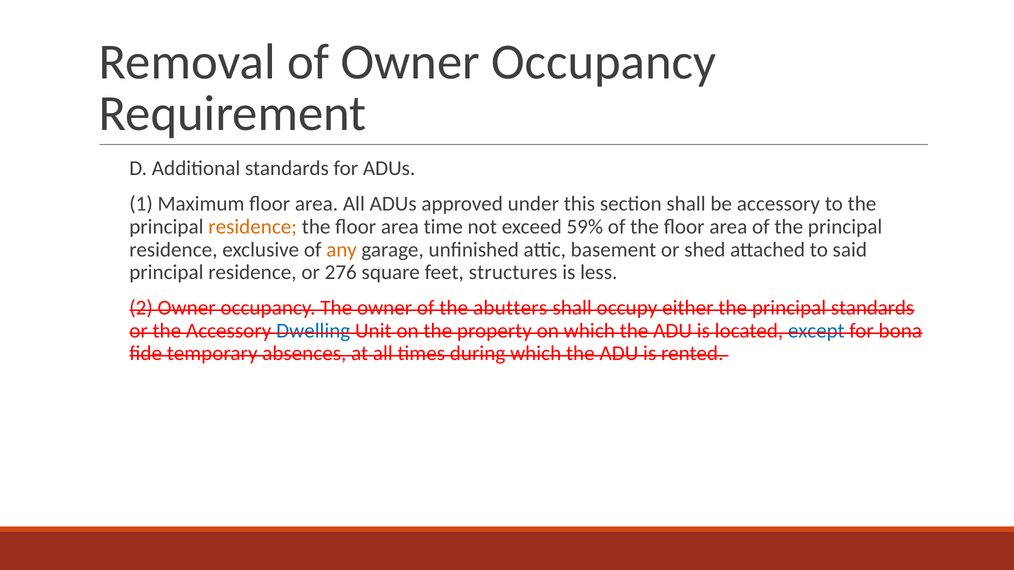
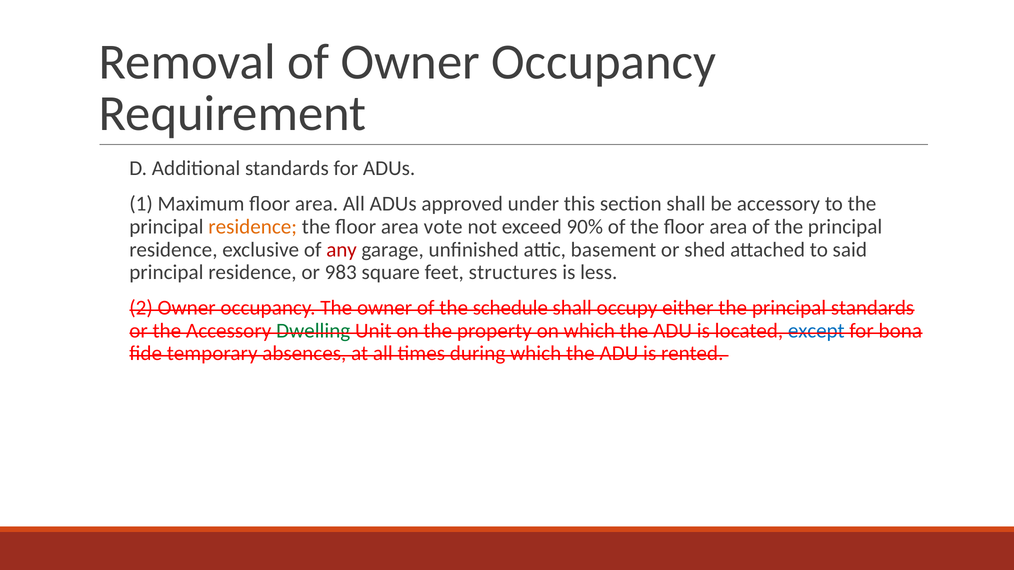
time: time -> vote (443, 227)
59%: 59% -> 90% (585, 227)
any colour: orange -> red (342, 250)
276: 276 -> 983 (341, 273)
abutters: abutters -> schedule (510, 308)
Dwelling colour: blue -> green (313, 331)
